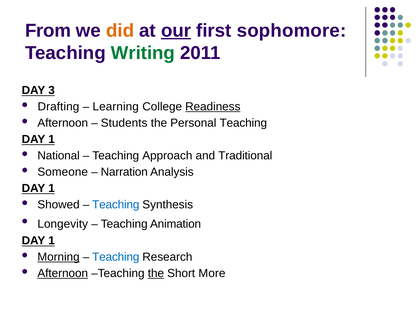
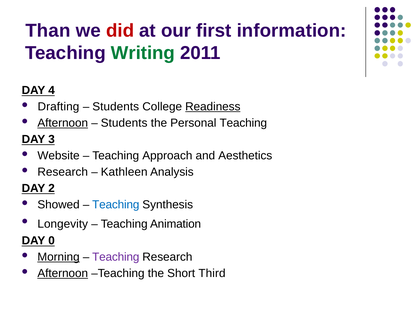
From: From -> Than (48, 31)
did colour: orange -> red (120, 31)
our underline: present -> none (176, 31)
sophomore: sophomore -> information (292, 31)
3: 3 -> 4 (52, 90)
Learning: Learning -> Students (116, 107)
Afternoon underline: none -> present (63, 123)
1: 1 -> 3 (52, 139)
National: National -> Website (59, 156)
Traditional: Traditional -> Aesthetics (245, 156)
Someone: Someone -> Research (63, 172)
Narration: Narration -> Kathleen (124, 172)
1: 1 -> 2 (52, 188)
1: 1 -> 0 (52, 241)
Teaching colour: blue -> purple (116, 257)
the underline: present -> none (156, 273)
More: More -> Third (212, 273)
